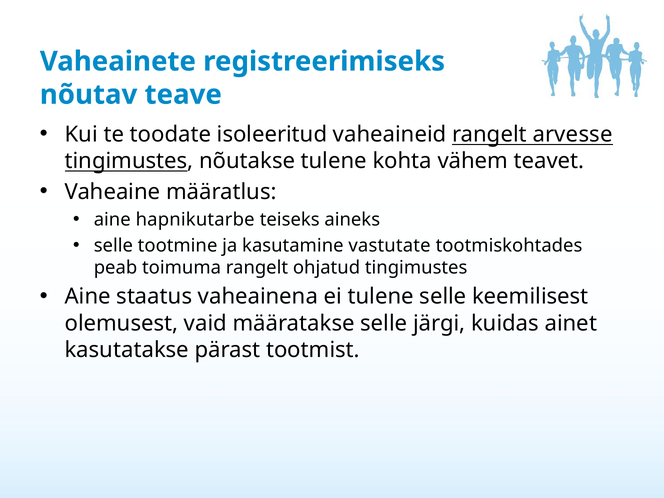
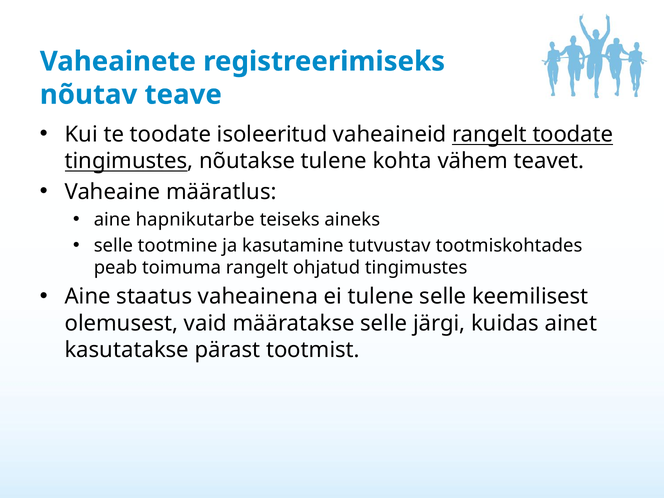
rangelt arvesse: arvesse -> toodate (573, 134)
vastutate: vastutate -> tutvustav (390, 245)
